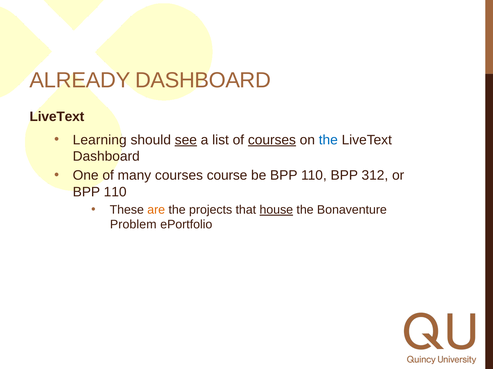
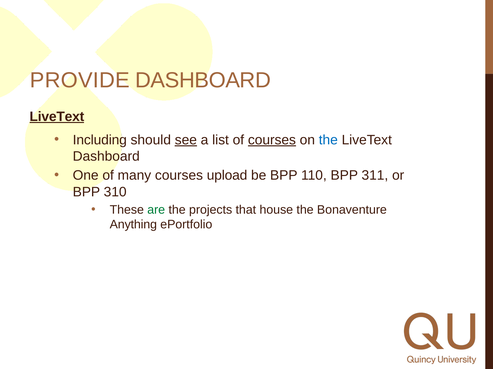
ALREADY: ALREADY -> PROVIDE (80, 80)
LiveText underline: none -> present (57, 117)
Learning: Learning -> Including (100, 140)
course: course -> upload (227, 176)
312: 312 -> 311 (375, 176)
110: 110 -> 310 (115, 192)
are colour: orange -> green (156, 210)
house underline: present -> none (276, 210)
Problem: Problem -> Anything (133, 225)
